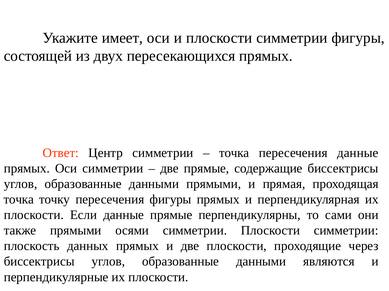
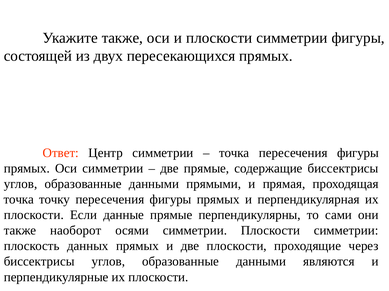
Укажите имеет: имеет -> также (122, 38)
точка пересечения данные: данные -> фигуры (358, 153)
также прямыми: прямыми -> наоборот (76, 231)
